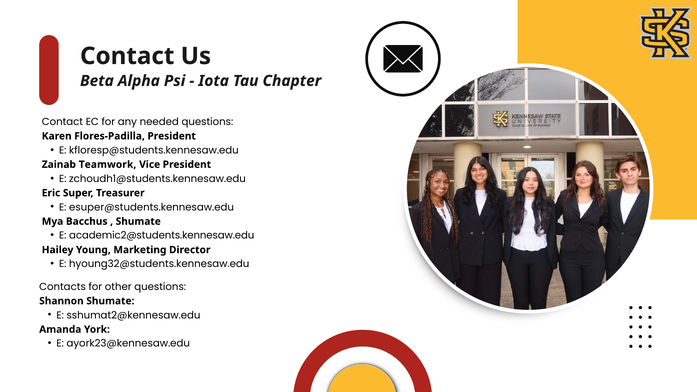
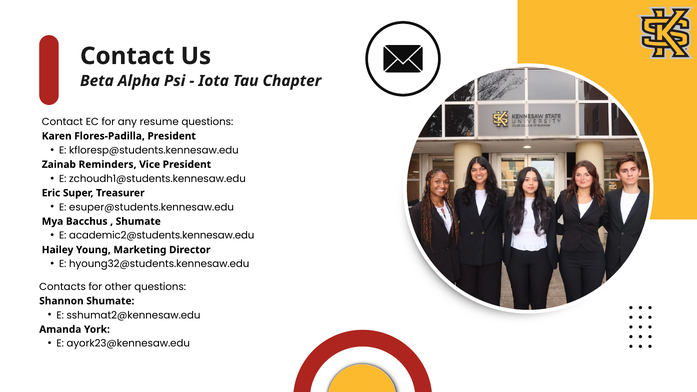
needed: needed -> resume (159, 122)
Teamwork: Teamwork -> Reminders (108, 165)
